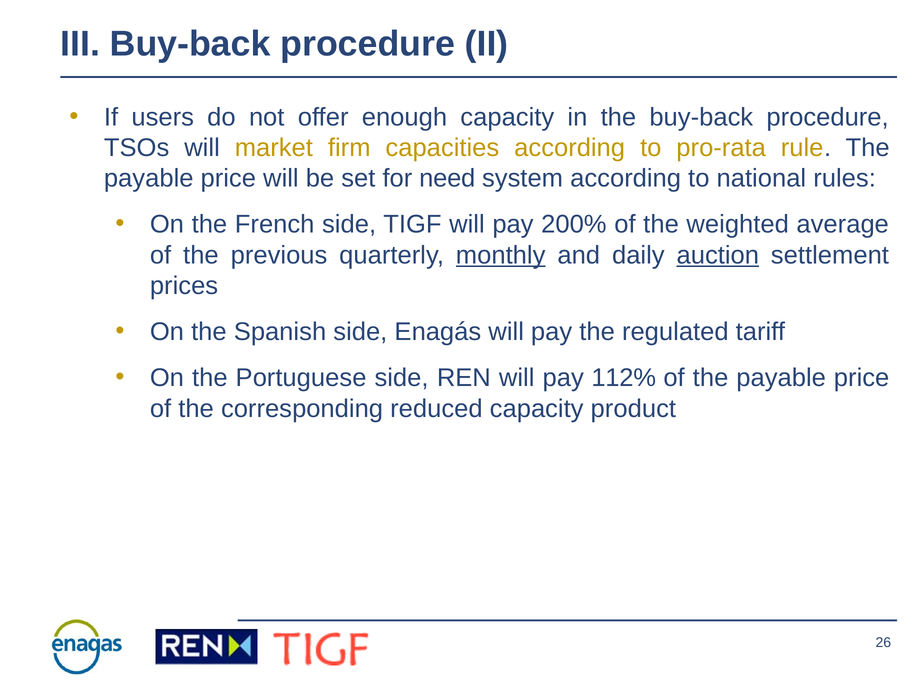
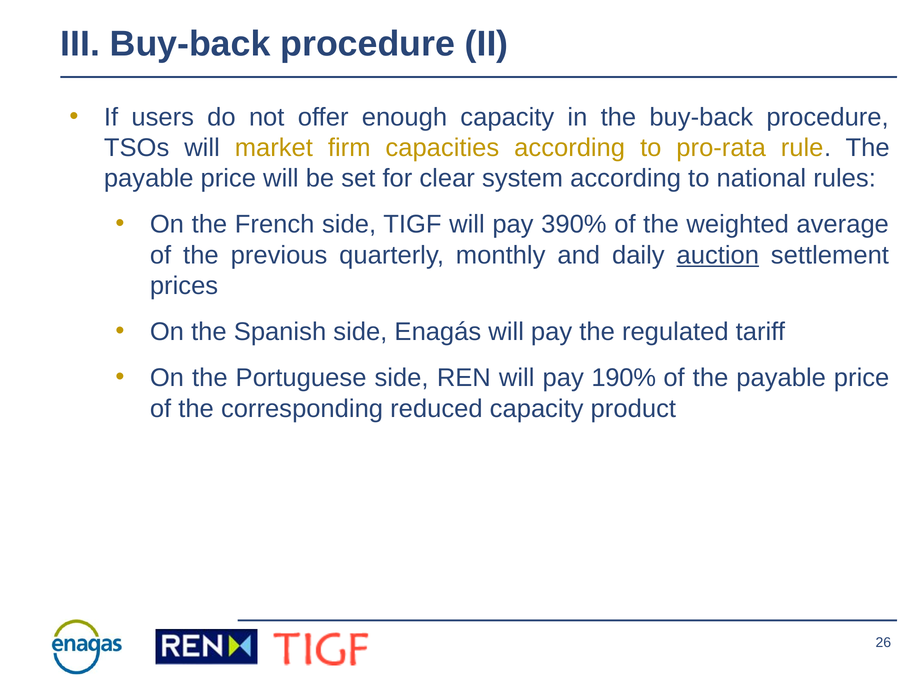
need: need -> clear (447, 178)
200%: 200% -> 390% (574, 224)
monthly underline: present -> none (501, 255)
112%: 112% -> 190% (624, 378)
